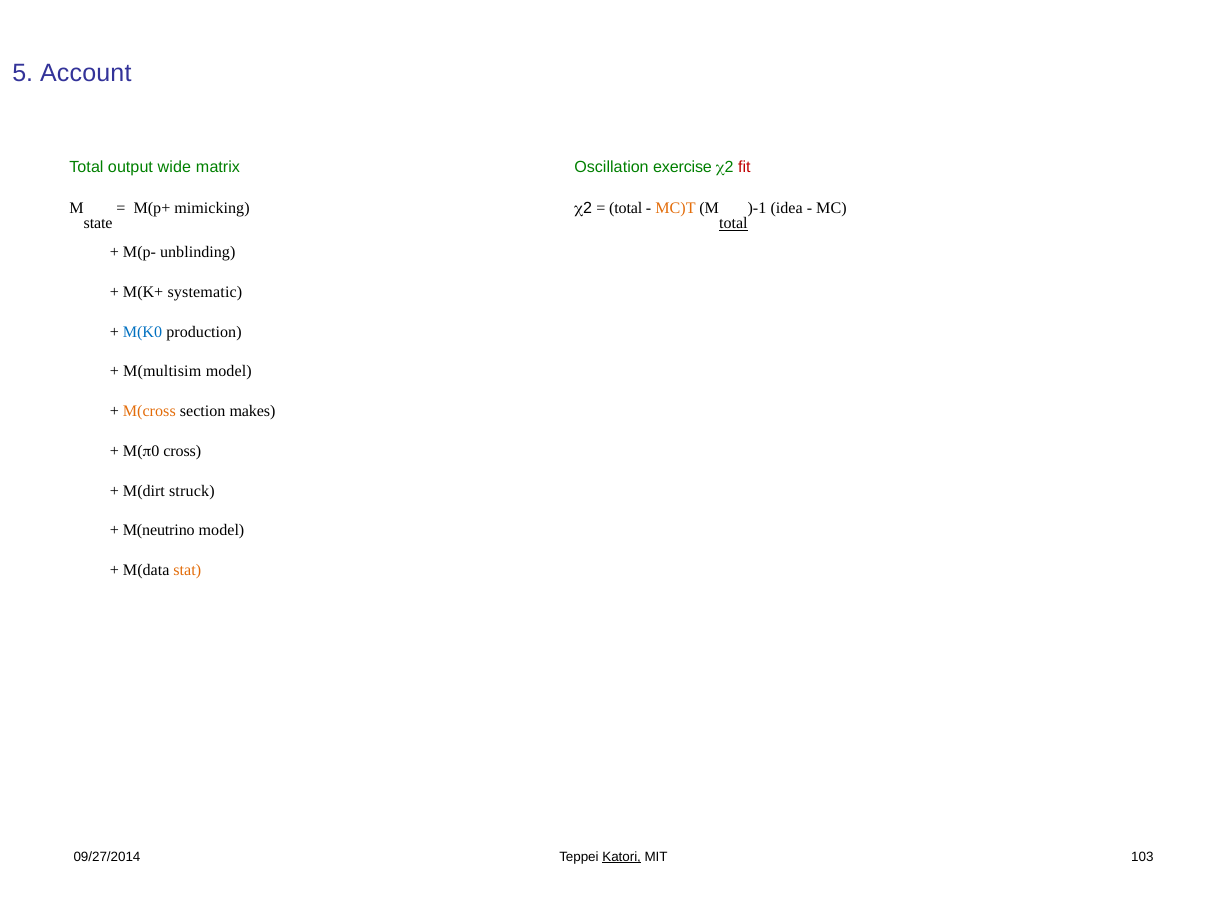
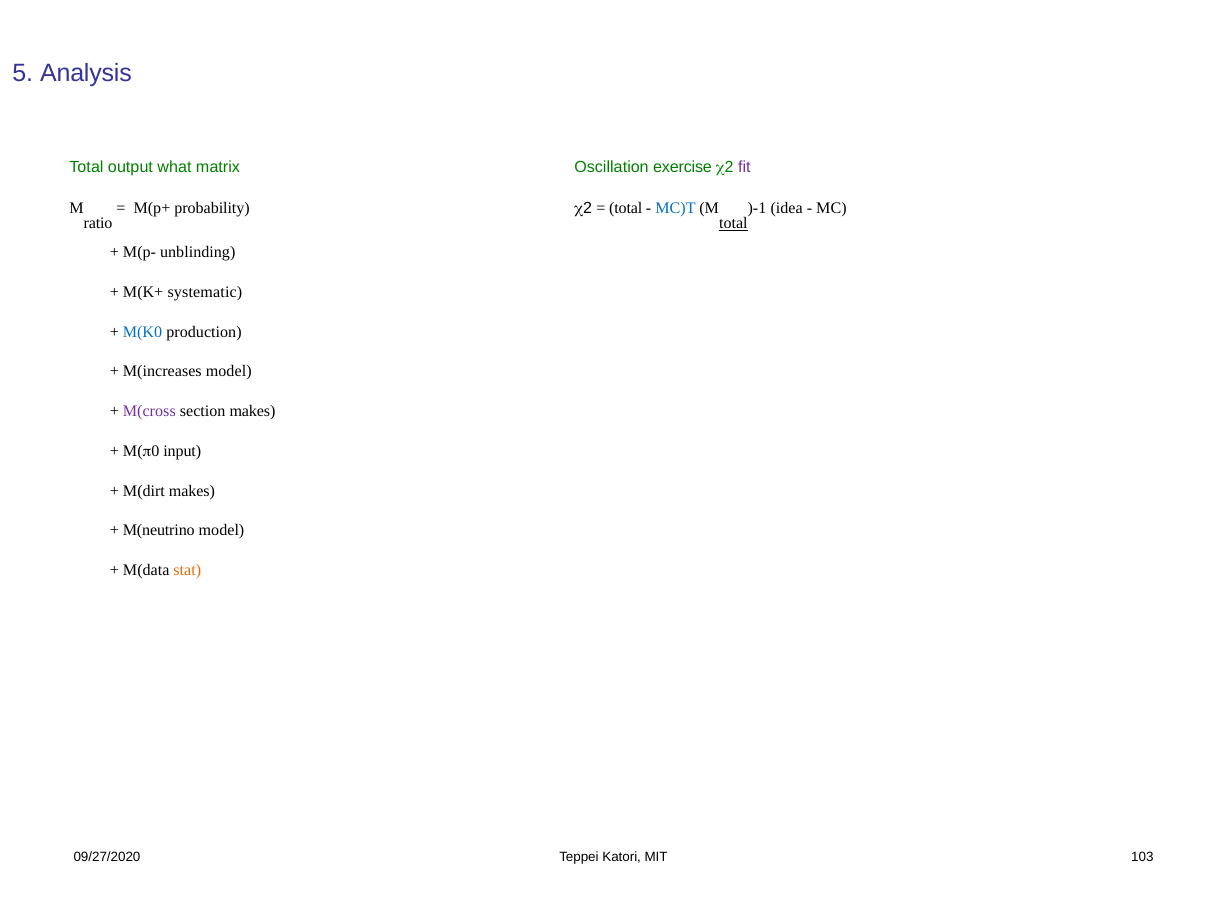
Account: Account -> Analysis (86, 73)
fit colour: red -> purple (744, 167)
wide: wide -> what (174, 168)
MC)T colour: orange -> blue (675, 208)
mimicking: mimicking -> probability (212, 208)
state: state -> ratio (98, 223)
M(multisim: M(multisim -> M(increases (162, 372)
M(cross colour: orange -> purple (149, 411)
cross: cross -> input (182, 451)
M(dirt struck: struck -> makes (192, 491)
09/27/2014: 09/27/2014 -> 09/27/2020 (107, 856)
Katori underline: present -> none (622, 856)
